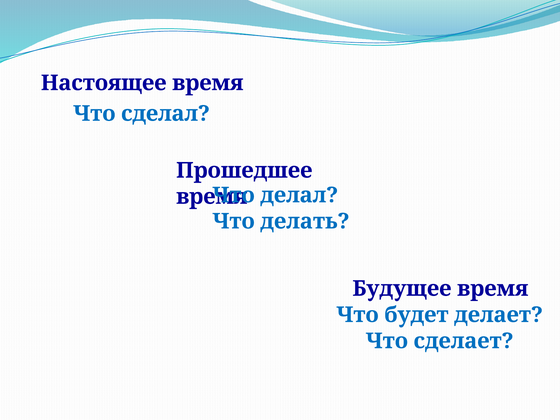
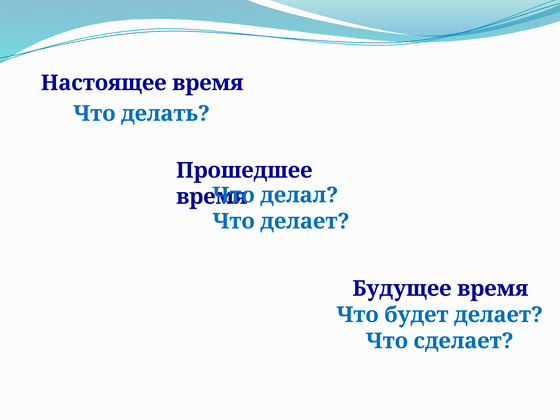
сделал: сделал -> делать (165, 114)
Что делать: делать -> делает (305, 221)
